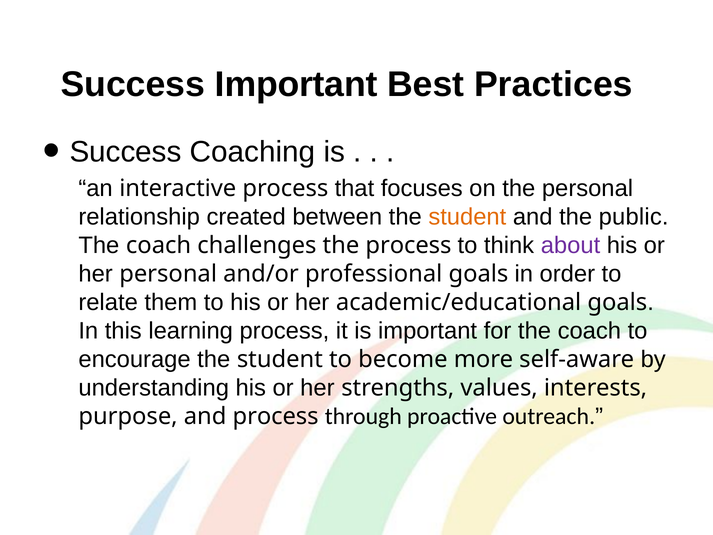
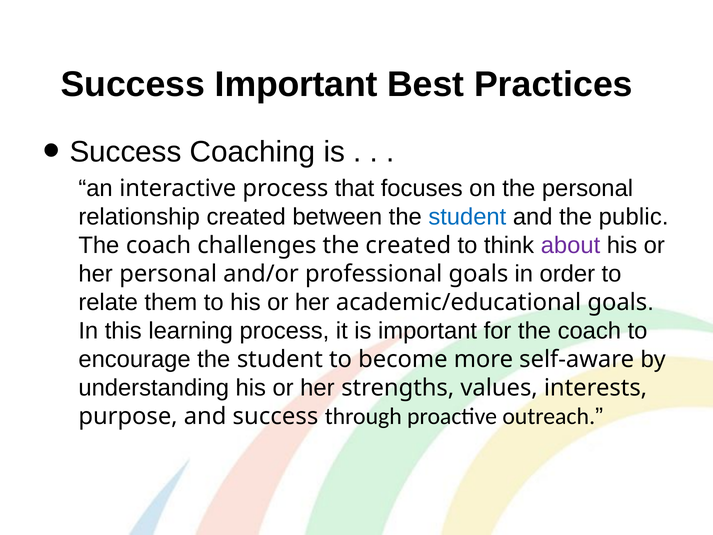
student colour: orange -> blue (467, 217)
the process: process -> created (408, 245)
and process: process -> success (275, 416)
